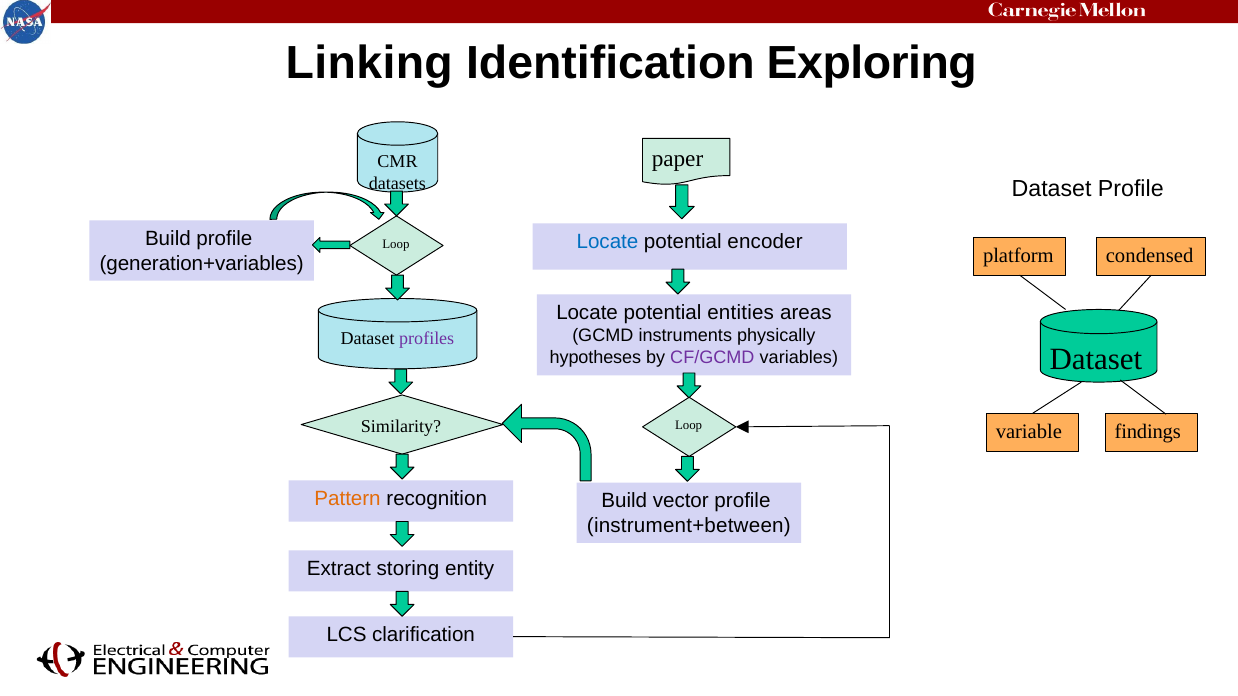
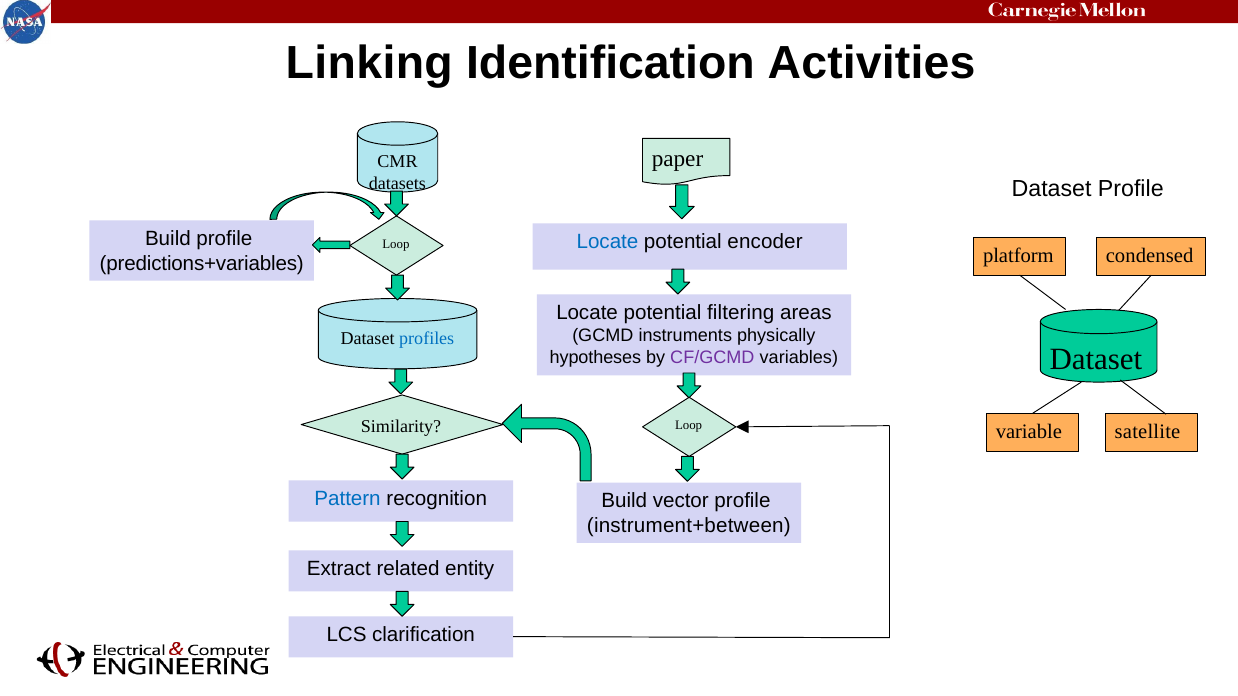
Exploring: Exploring -> Activities (871, 64)
generation+variables: generation+variables -> predictions+variables (202, 264)
entities: entities -> filtering (741, 313)
profiles colour: purple -> blue (427, 339)
findings: findings -> satellite (1148, 432)
Pattern colour: orange -> blue (348, 499)
storing: storing -> related (408, 569)
